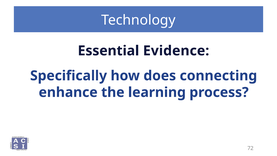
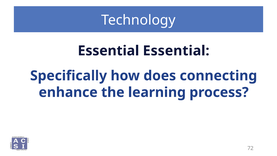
Essential Evidence: Evidence -> Essential (176, 51)
